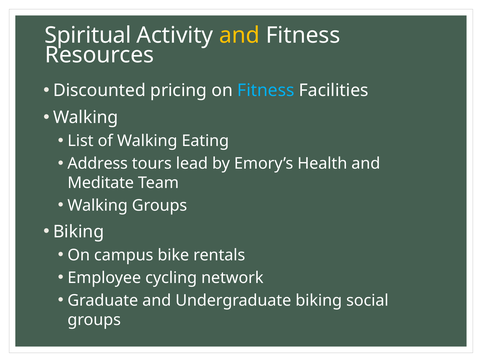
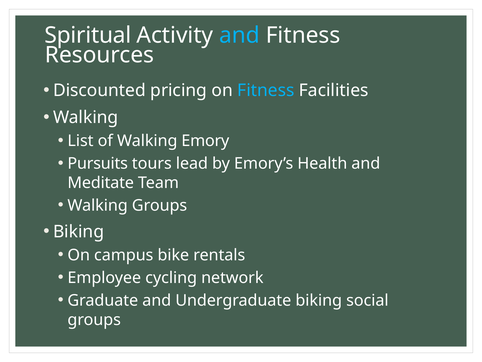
and colour: yellow -> light blue (240, 35)
Eating: Eating -> Emory (205, 141)
Address: Address -> Pursuits (98, 163)
